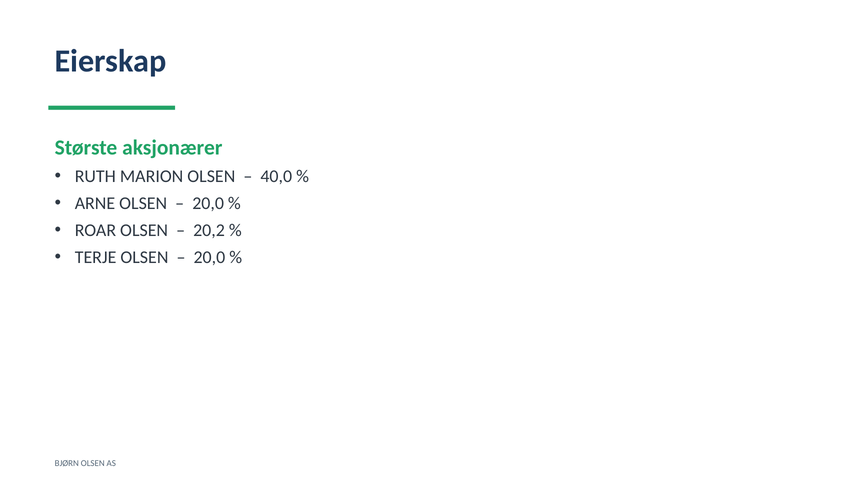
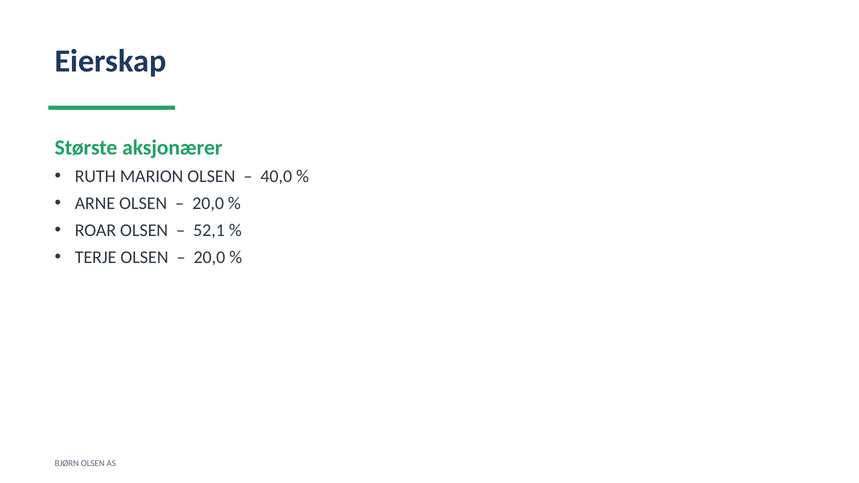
20,2: 20,2 -> 52,1 (209, 230)
